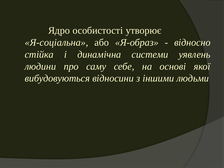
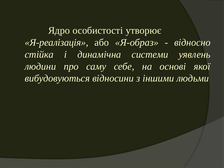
Я-соціальна: Я-соціальна -> Я-реалізація (57, 42)
